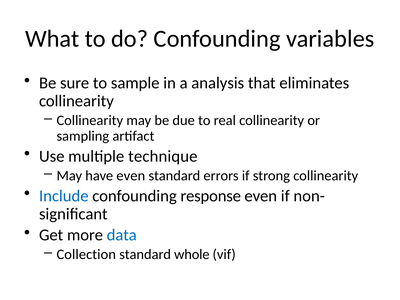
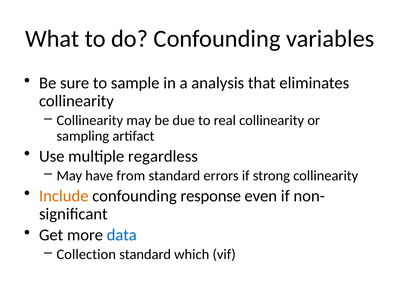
technique: technique -> regardless (163, 156)
have even: even -> from (131, 176)
Include colour: blue -> orange (64, 196)
whole: whole -> which (192, 254)
